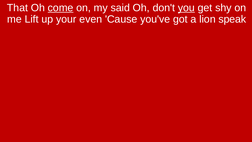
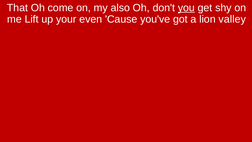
come underline: present -> none (61, 8)
said: said -> also (120, 8)
speak: speak -> valley (232, 19)
